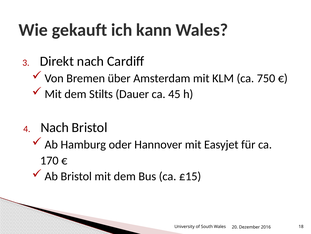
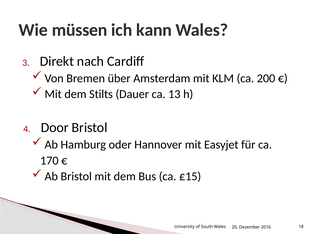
gekauft: gekauft -> müssen (80, 30)
750: 750 -> 200 (266, 78)
45: 45 -> 13 (174, 94)
Nach: Nach -> Door (55, 127)
